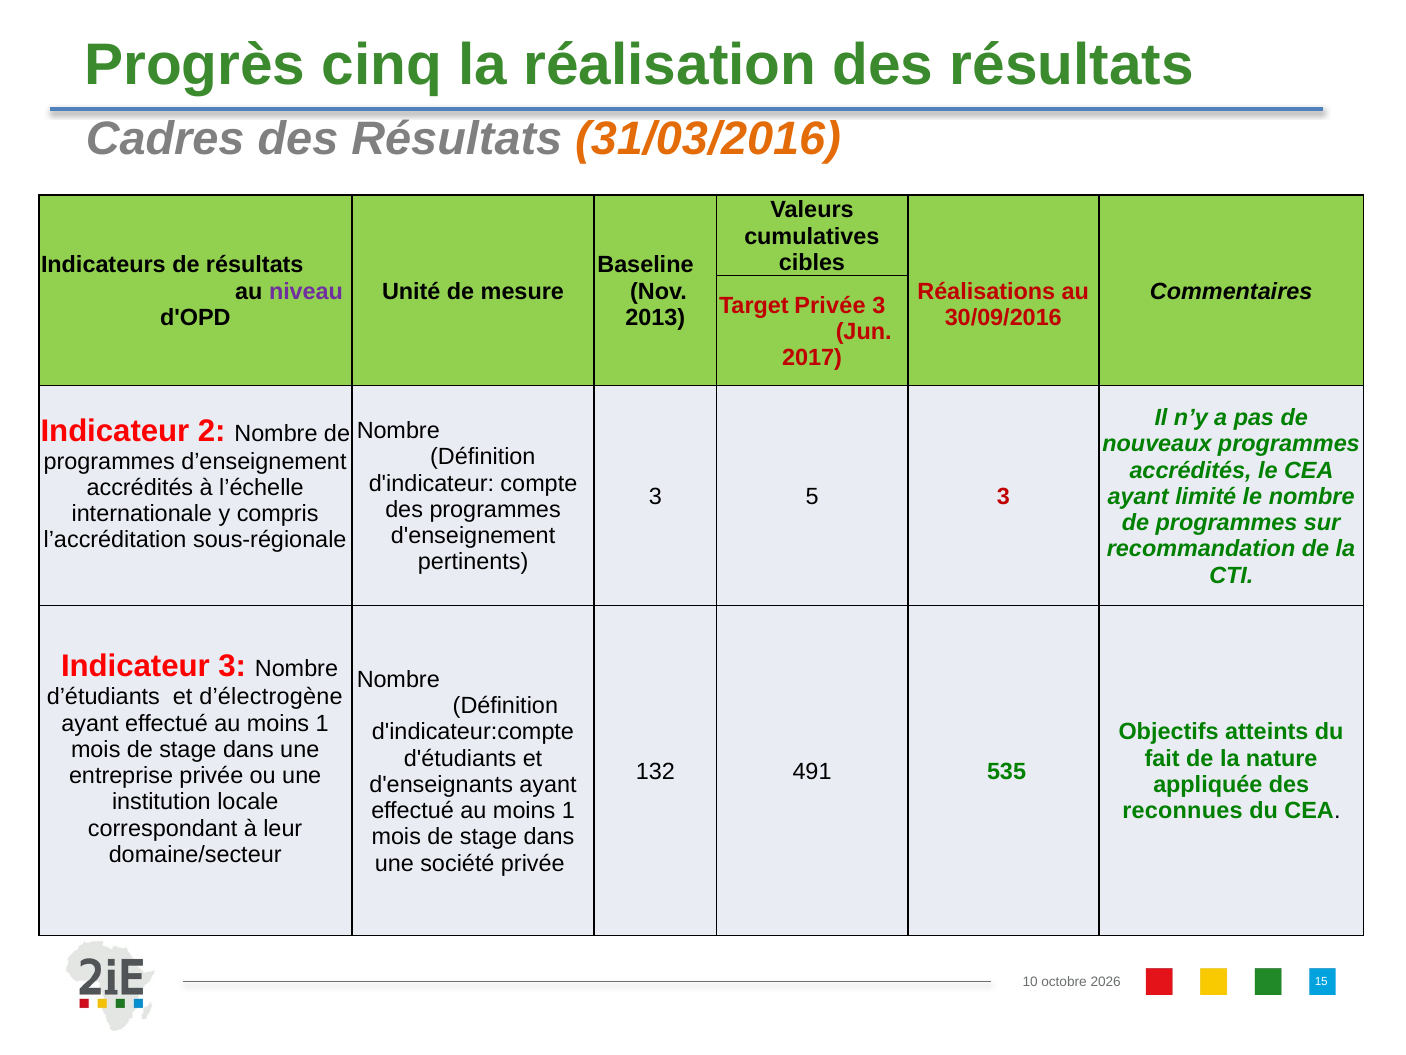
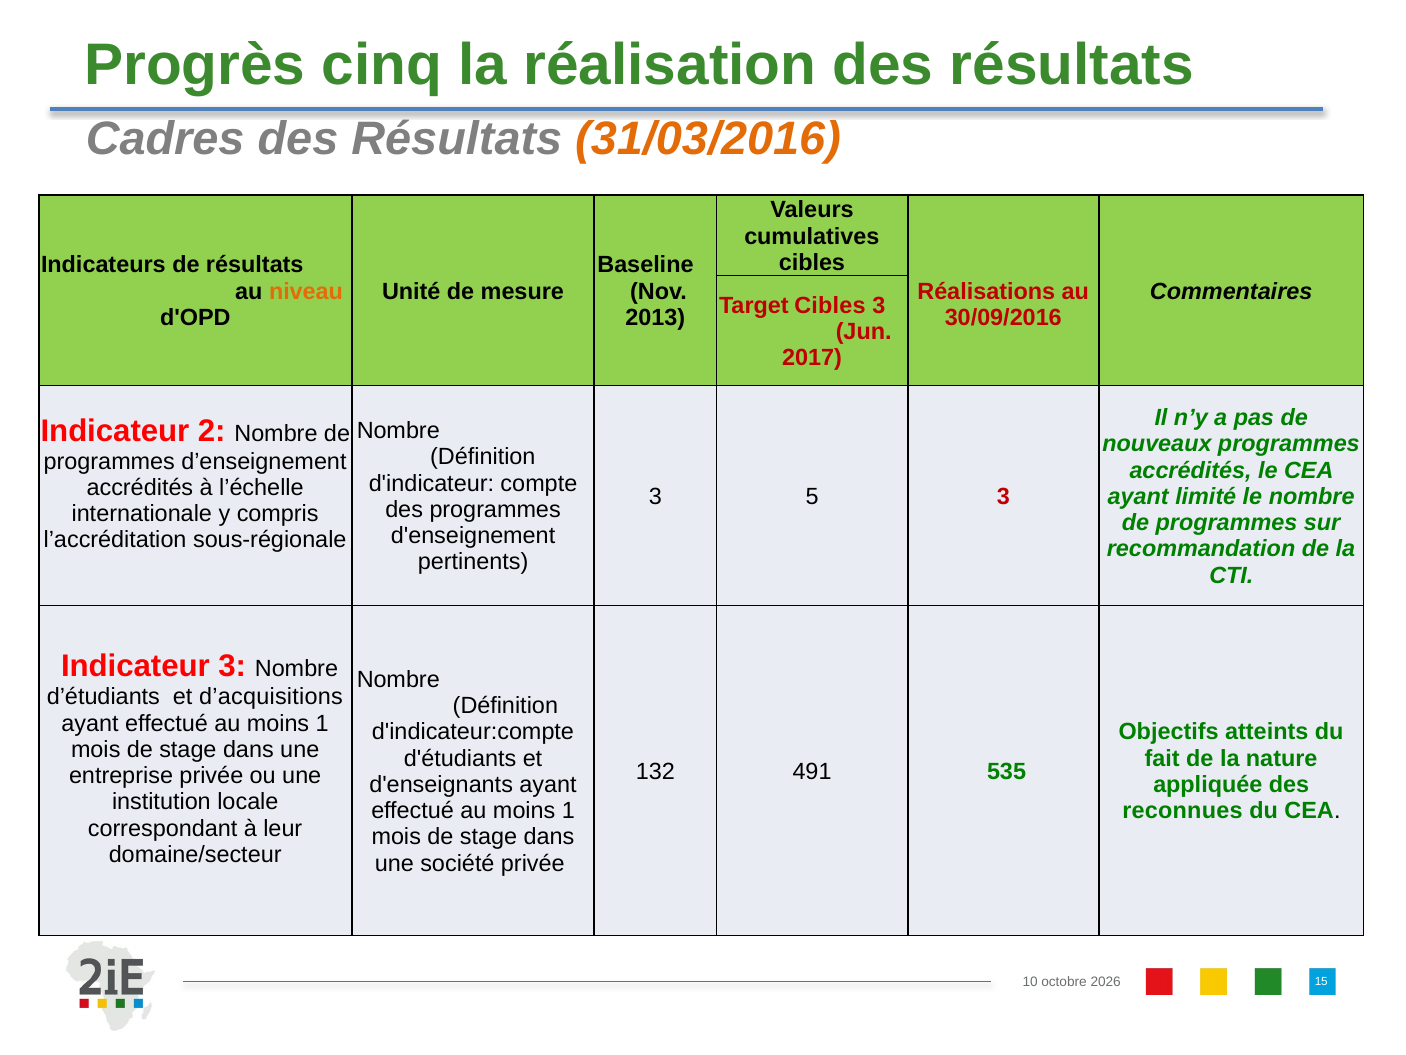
niveau colour: purple -> orange (306, 291)
Target Privée: Privée -> Cibles (830, 305)
d’électrogène: d’électrogène -> d’acquisitions (271, 697)
